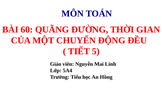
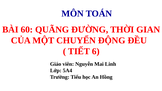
5: 5 -> 6 (96, 51)
